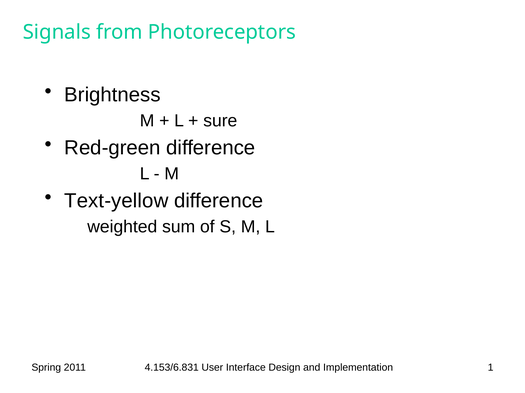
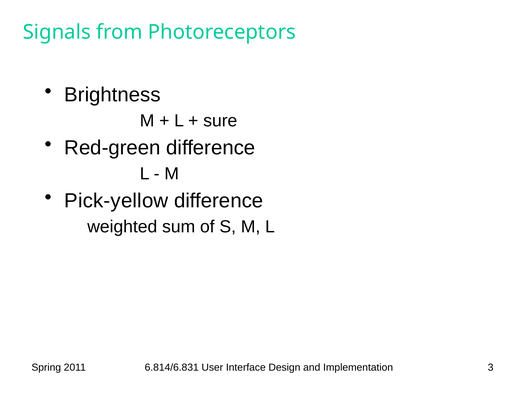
Text-yellow: Text-yellow -> Pick-yellow (116, 201)
4.153/6.831: 4.153/6.831 -> 6.814/6.831 (172, 368)
1: 1 -> 3 (491, 368)
